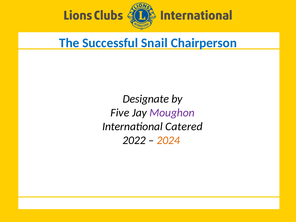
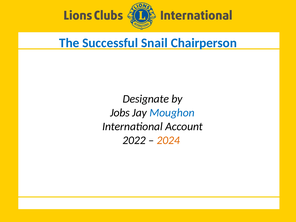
Five: Five -> Jobs (120, 113)
Moughon colour: purple -> blue (172, 113)
Catered: Catered -> Account (184, 127)
